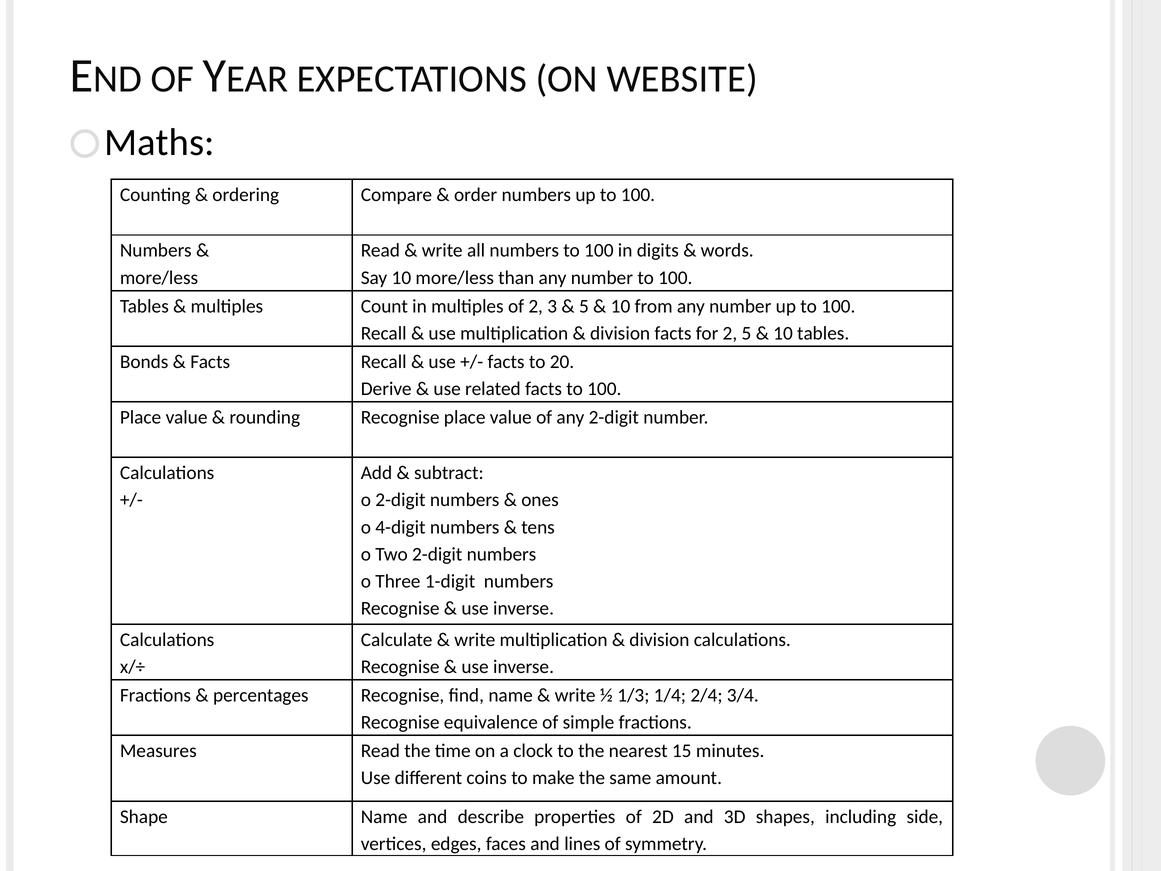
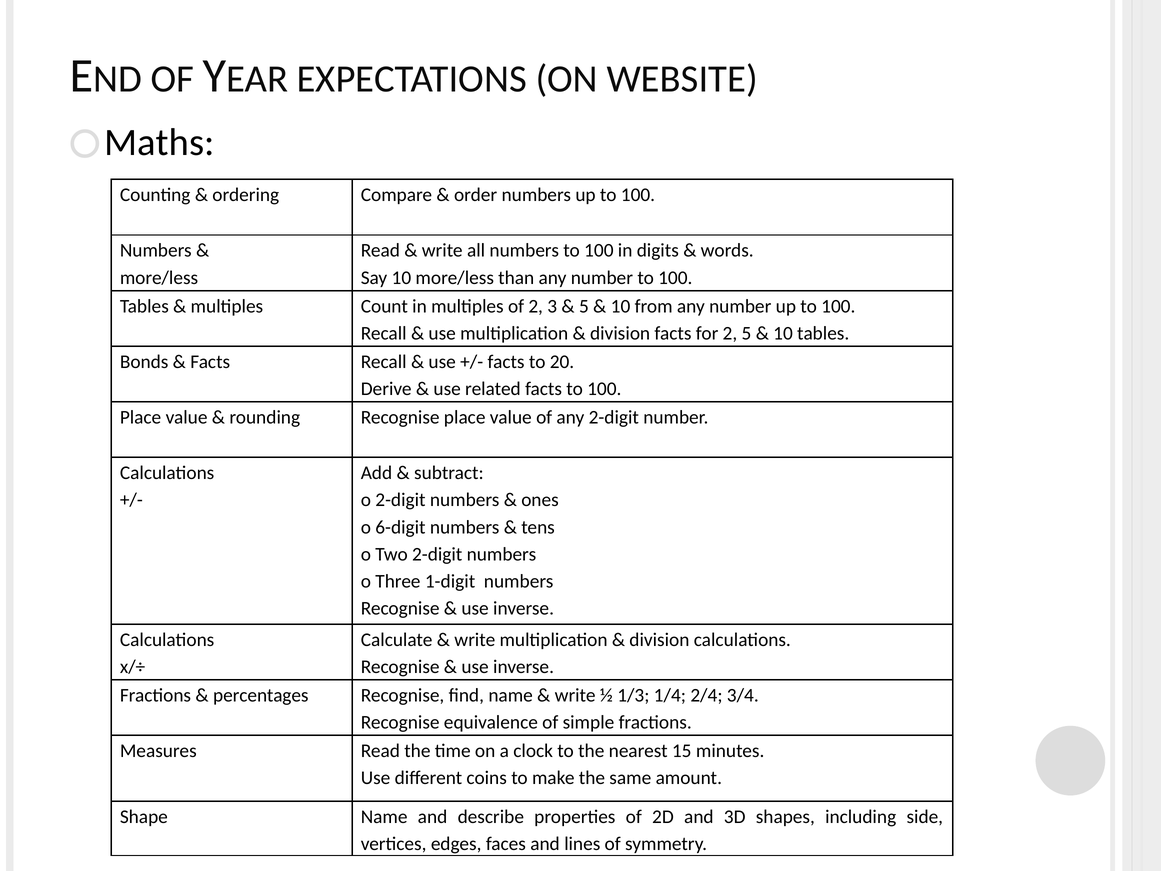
4-digit: 4-digit -> 6-digit (400, 527)
